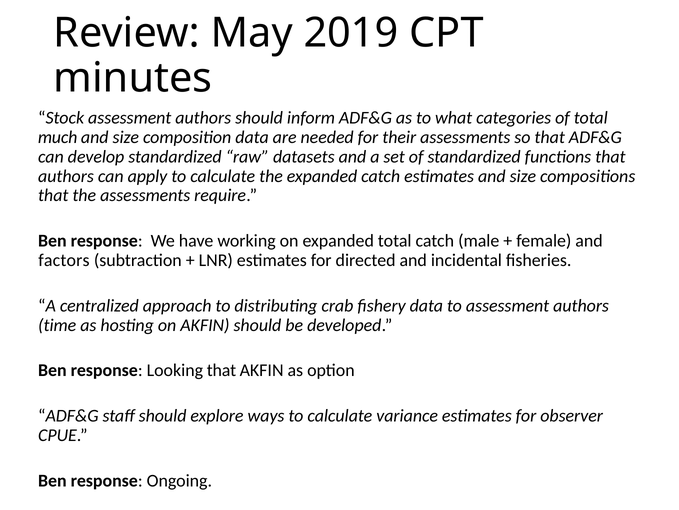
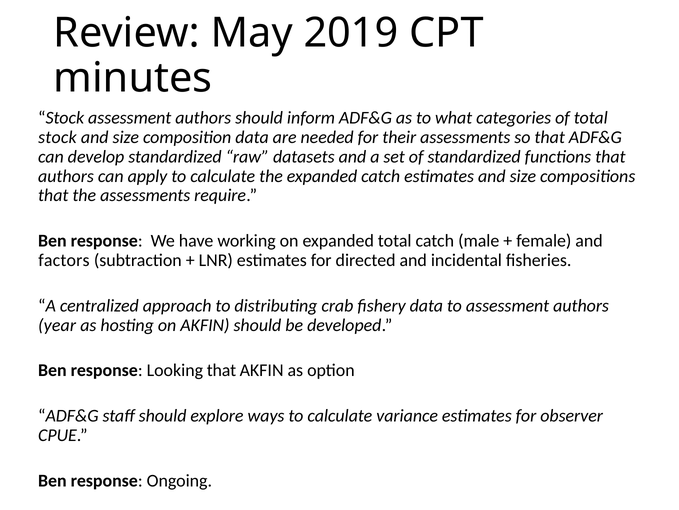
much: much -> stock (57, 137)
time: time -> year (57, 325)
